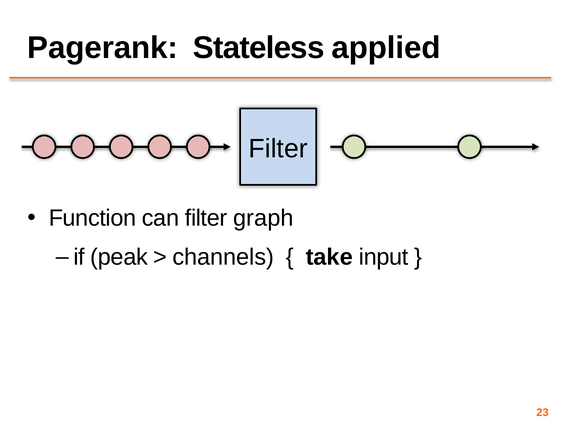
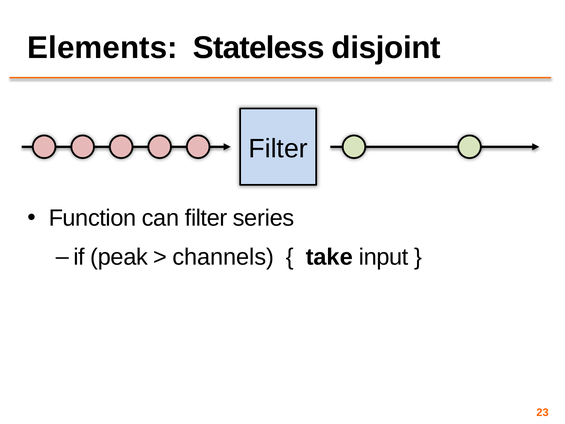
Pagerank: Pagerank -> Elements (103, 48)
applied: applied -> disjoint (386, 48)
graph: graph -> series (264, 218)
